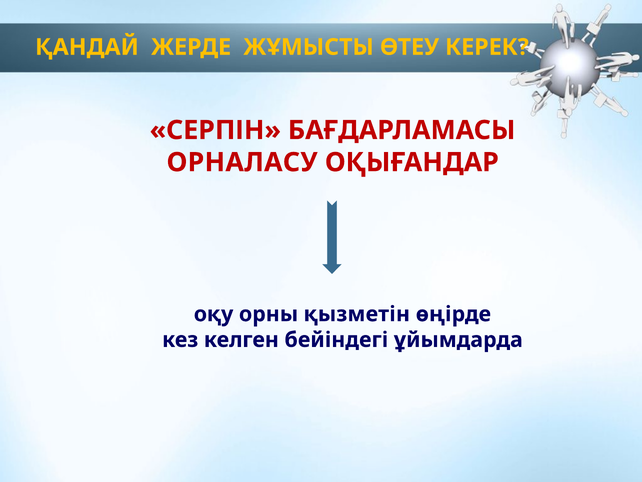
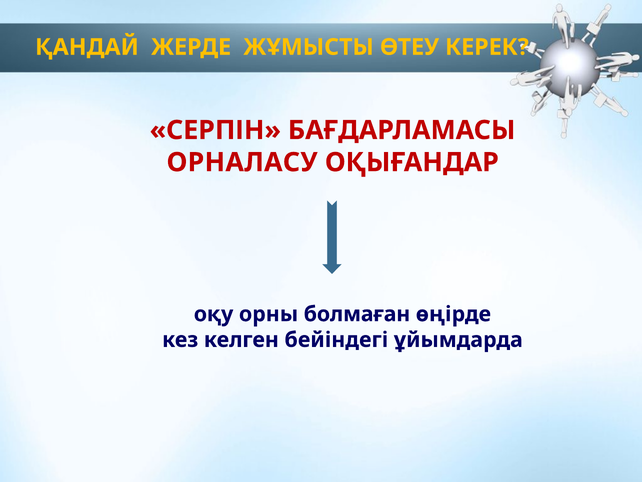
қызметін: қызметін -> болмаған (357, 314)
